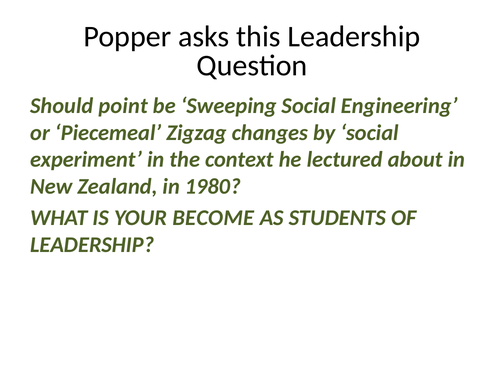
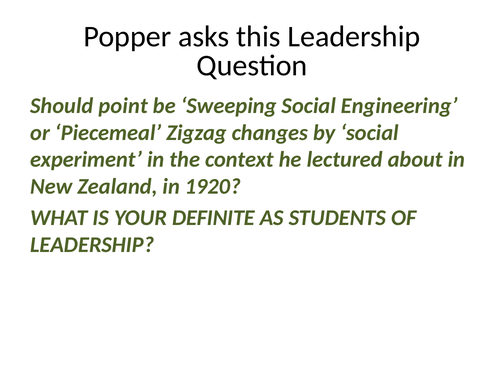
1980: 1980 -> 1920 (213, 186)
BECOME: BECOME -> DEFINITE (214, 218)
